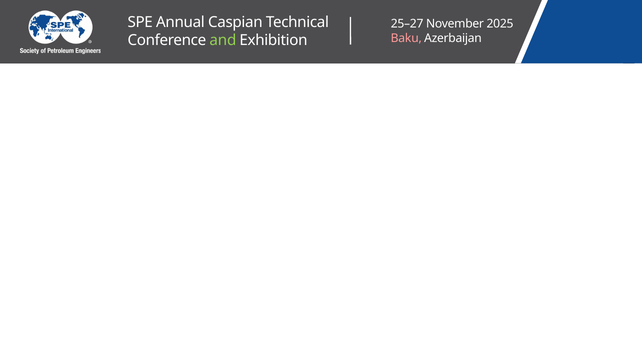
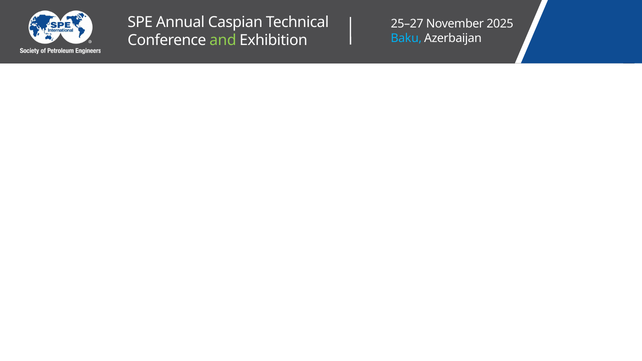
Baku colour: pink -> light blue (406, 38)
